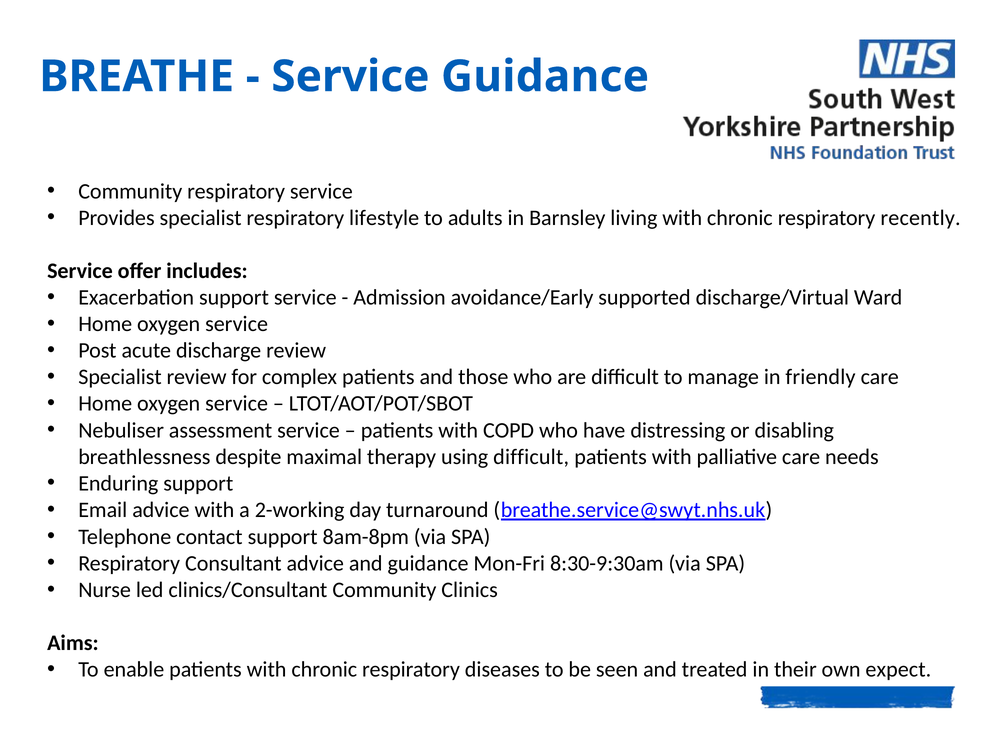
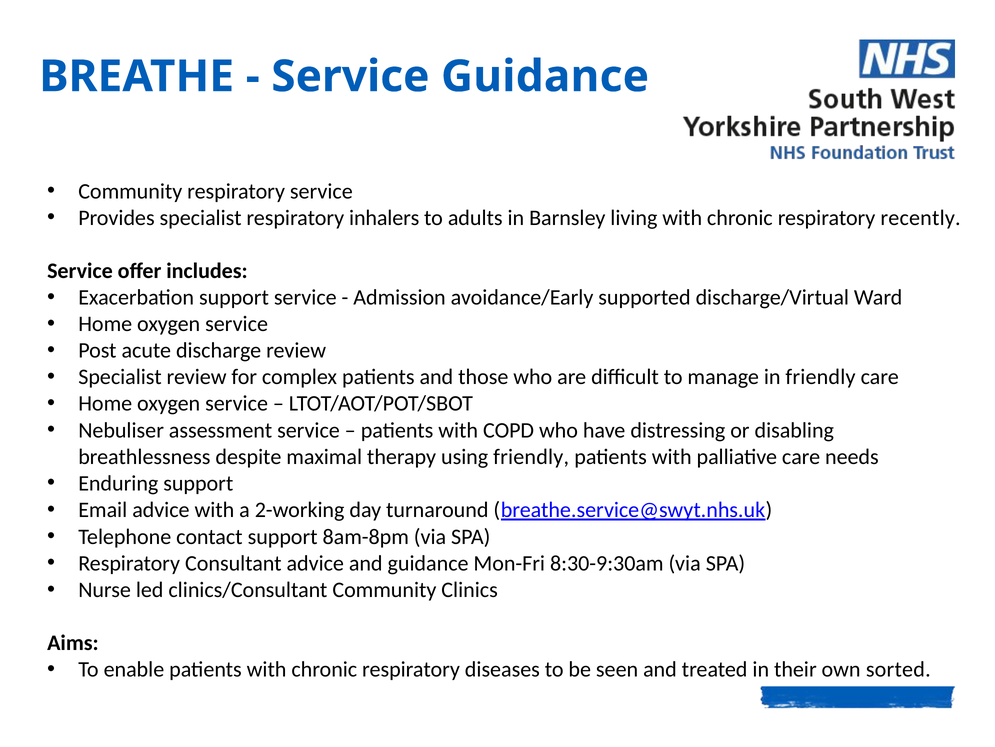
lifestyle: lifestyle -> inhalers (384, 218)
using difficult: difficult -> friendly (531, 456)
expect: expect -> sorted (898, 669)
